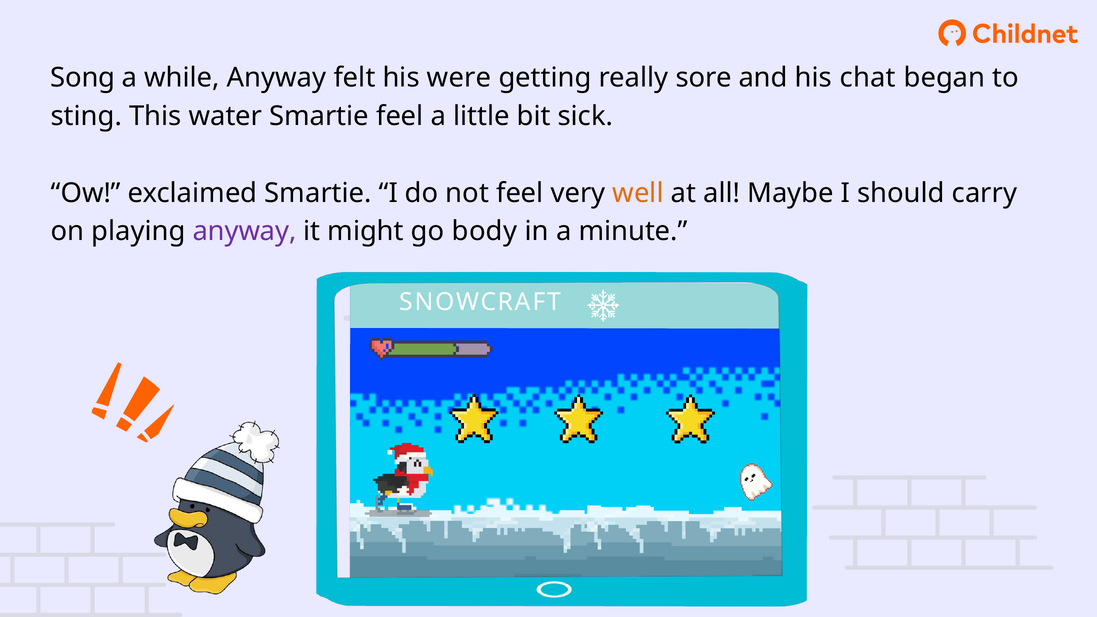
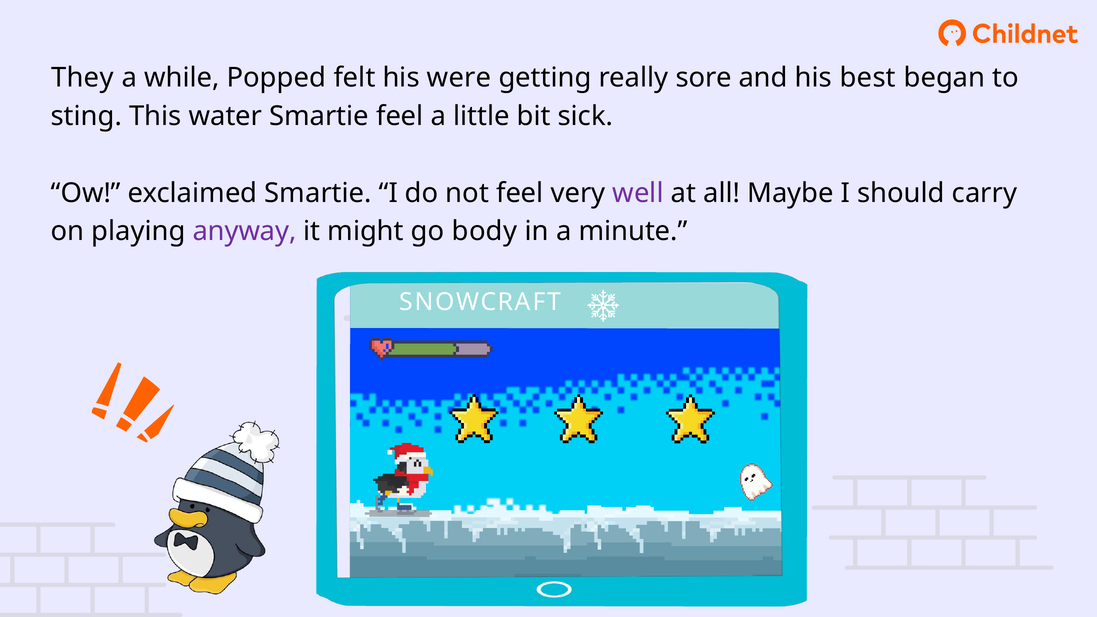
Song: Song -> They (82, 78)
while Anyway: Anyway -> Popped (276, 78)
chat: chat -> best (868, 78)
well colour: orange -> purple (638, 193)
